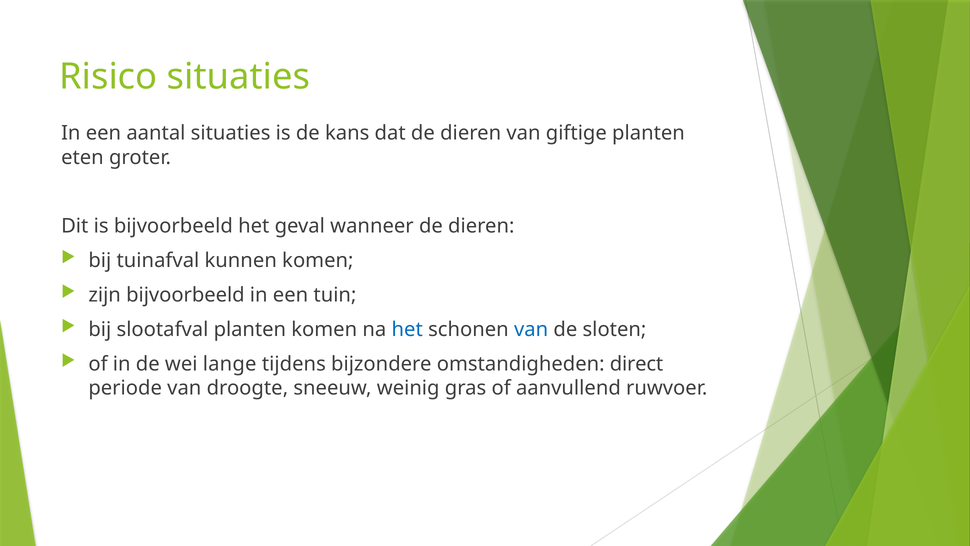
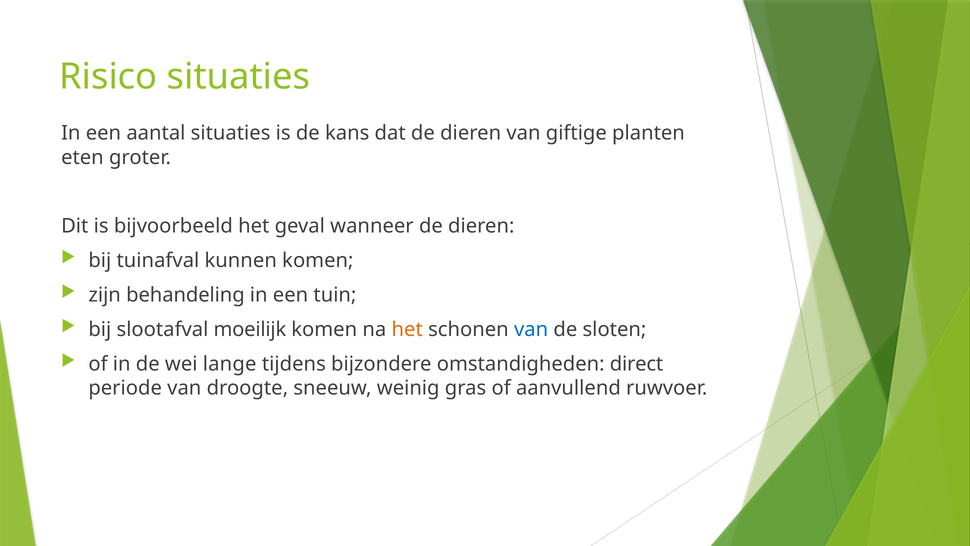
zijn bijvoorbeeld: bijvoorbeeld -> behandeling (185, 295)
slootafval planten: planten -> moeilijk (250, 329)
het colour: blue -> orange (407, 329)
